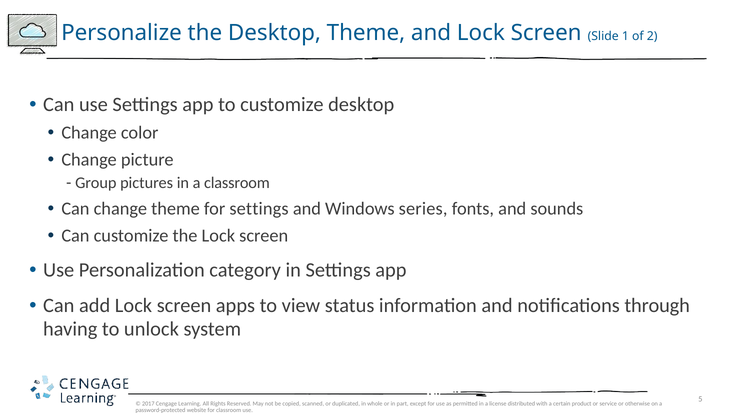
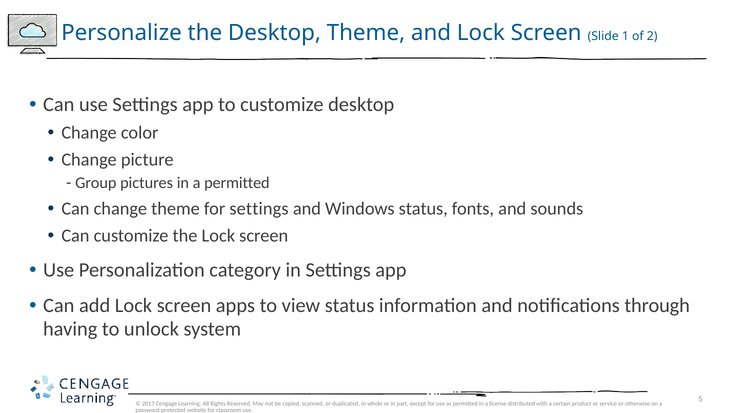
a classroom: classroom -> permitted (237, 183)
Windows series: series -> status (423, 209)
